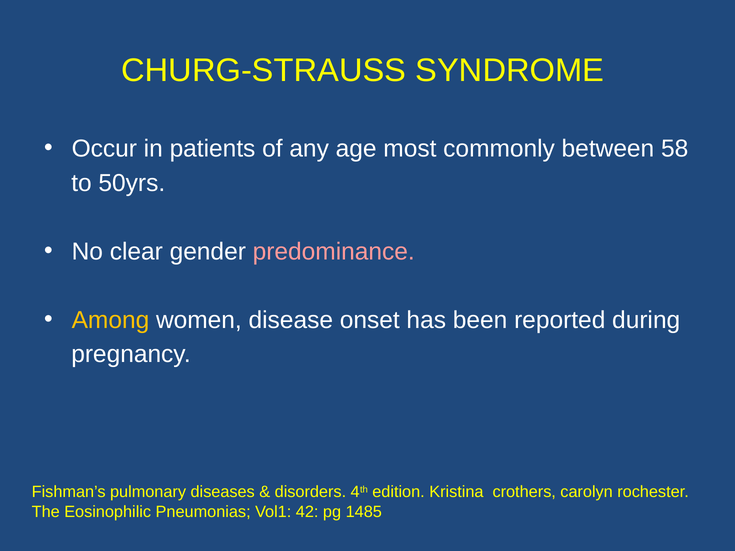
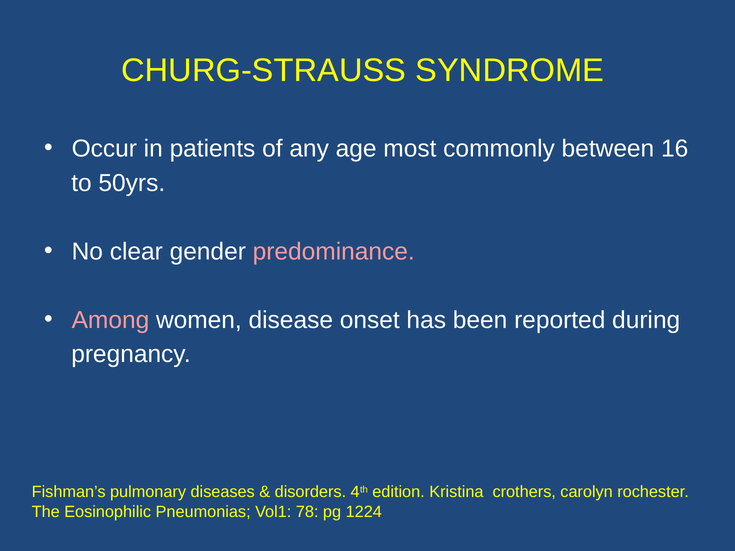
58: 58 -> 16 (675, 149)
Among colour: yellow -> pink (110, 320)
42: 42 -> 78 (307, 512)
1485: 1485 -> 1224 (364, 512)
